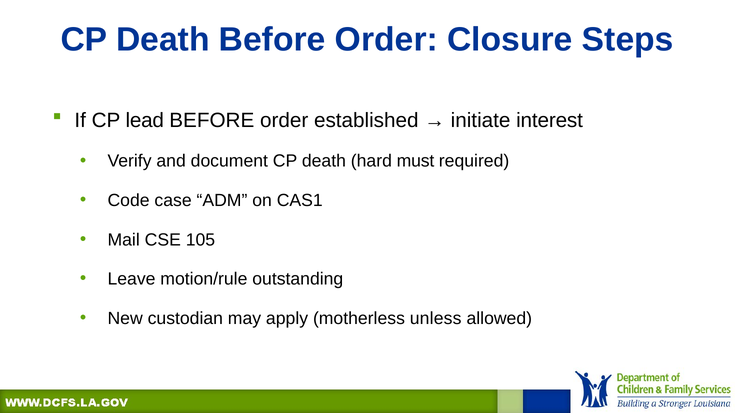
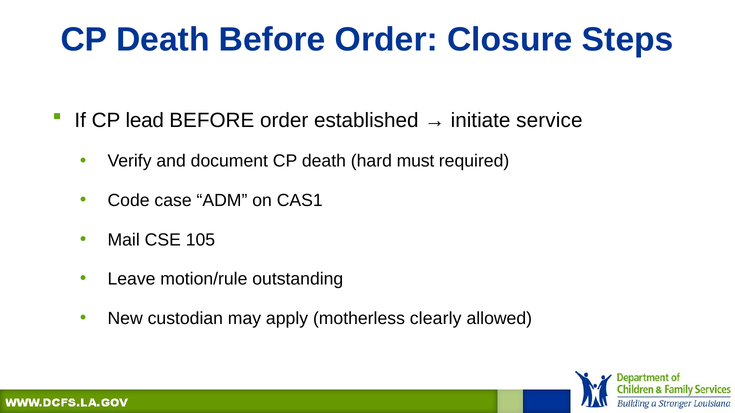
interest: interest -> service (549, 120)
unless: unless -> clearly (436, 319)
